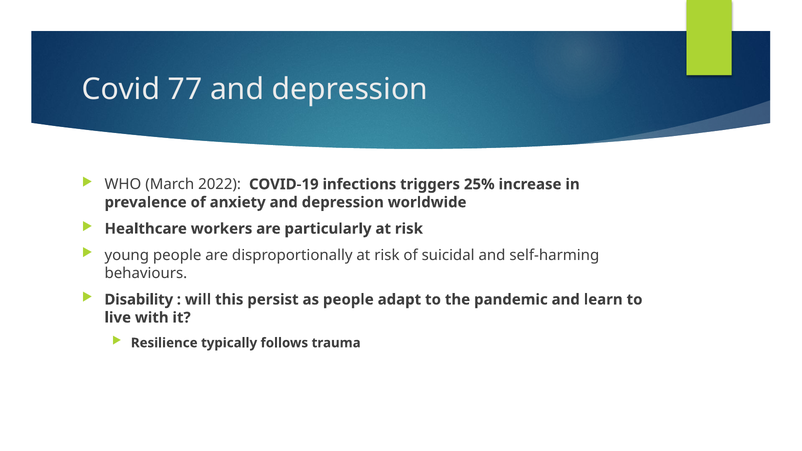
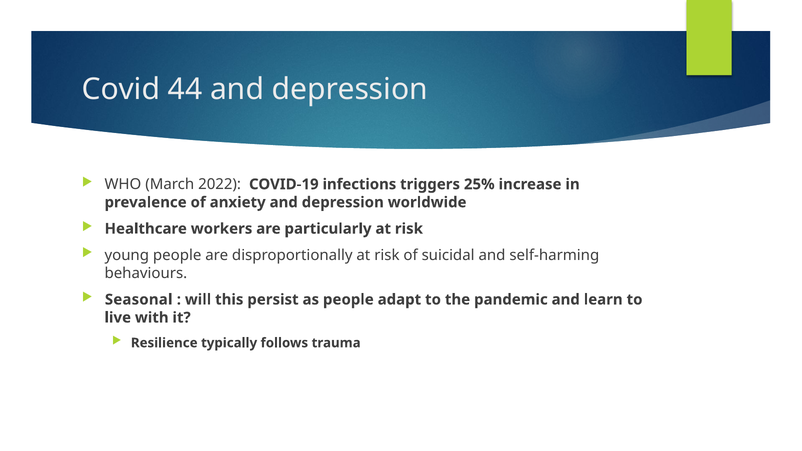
77: 77 -> 44 (185, 89)
Disability: Disability -> Seasonal (139, 300)
